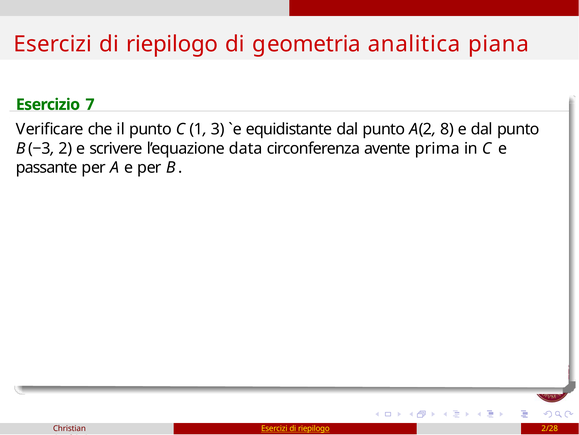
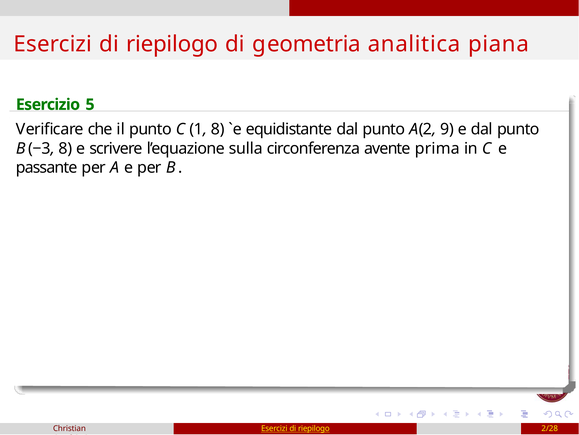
7: 7 -> 5 (90, 105)
1 3: 3 -> 8 (218, 129)
8: 8 -> 9 (447, 129)
B(−3 2: 2 -> 8 (65, 148)
data: data -> sulla (246, 148)
